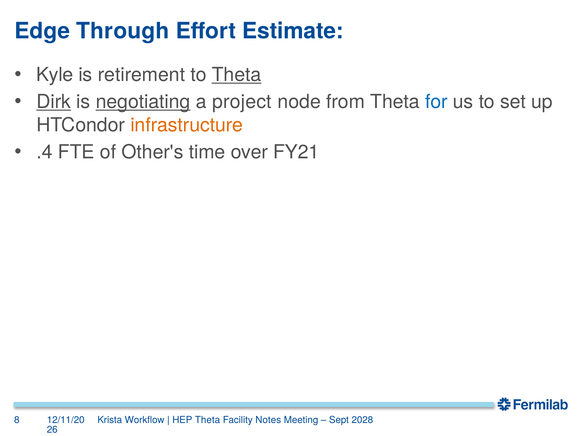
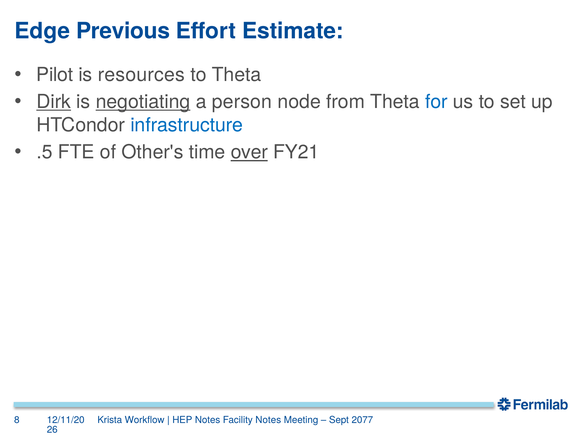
Through: Through -> Previous (123, 31)
Kyle: Kyle -> Pilot (55, 75)
retirement: retirement -> resources (141, 75)
Theta underline: present -> none (237, 75)
project: project -> person (242, 102)
infrastructure colour: orange -> blue (187, 125)
.4: .4 -> .5 (44, 152)
over underline: none -> present (249, 152)
HEP Theta: Theta -> Notes (208, 420)
2028: 2028 -> 2077 (362, 420)
